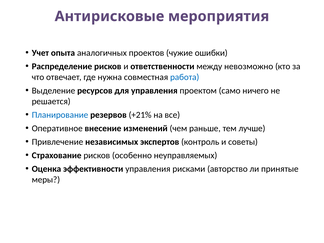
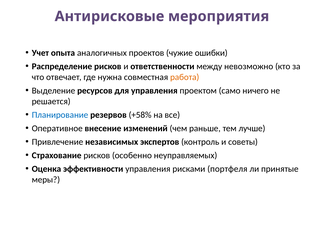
работа colour: blue -> orange (185, 77)
+21%: +21% -> +58% (140, 115)
авторство: авторство -> портфеля (227, 169)
